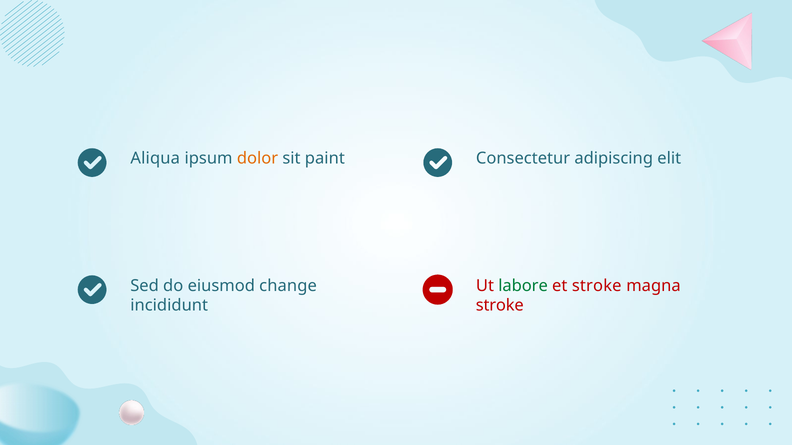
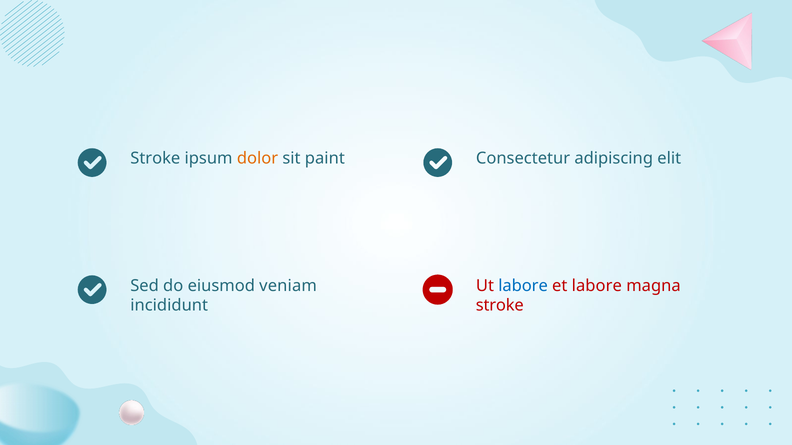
Aliqua: Aliqua -> Stroke (155, 159)
change: change -> veniam (288, 286)
labore colour: green -> blue (523, 286)
et stroke: stroke -> labore (597, 286)
